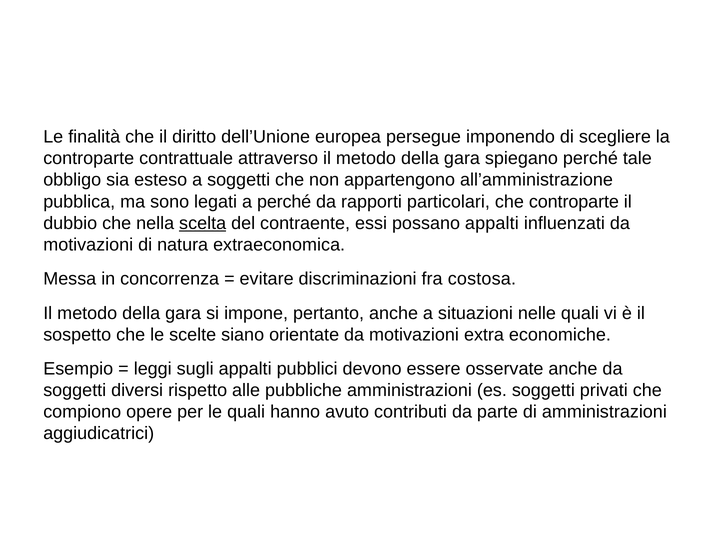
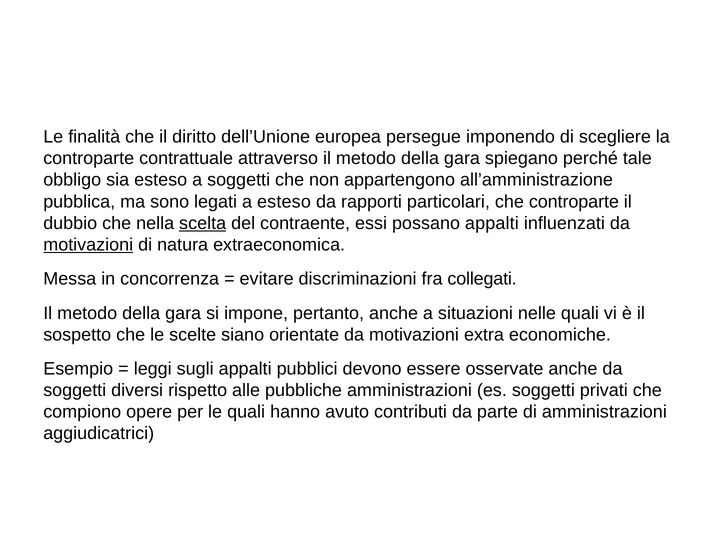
a perché: perché -> esteso (284, 202)
motivazioni underline: none -> present (88, 245)
costosa: costosa -> collegati (482, 279)
